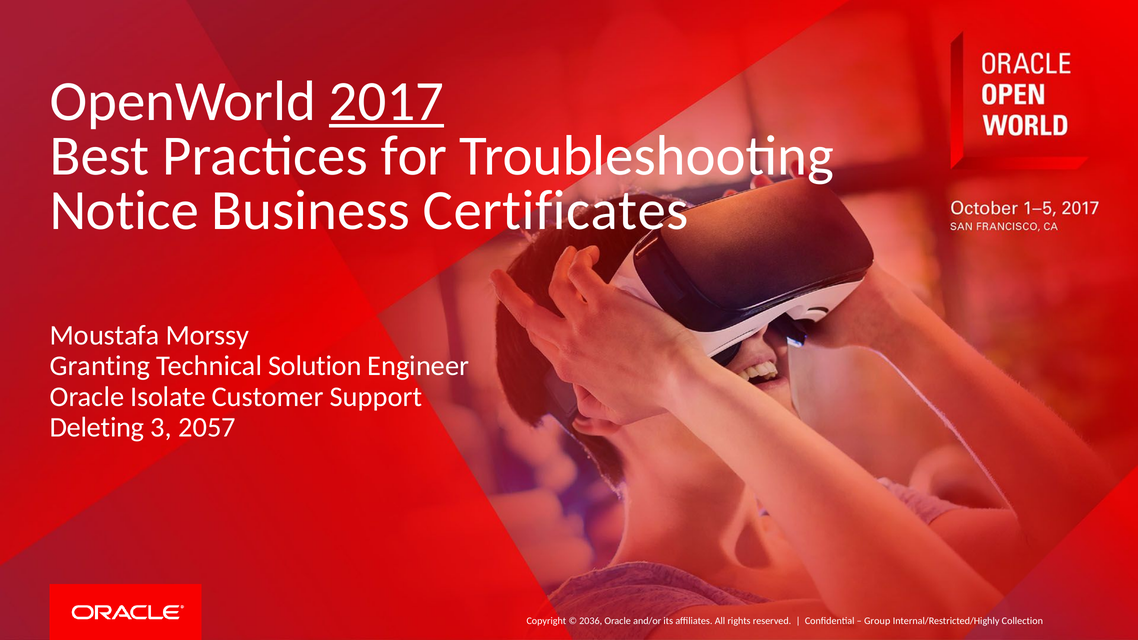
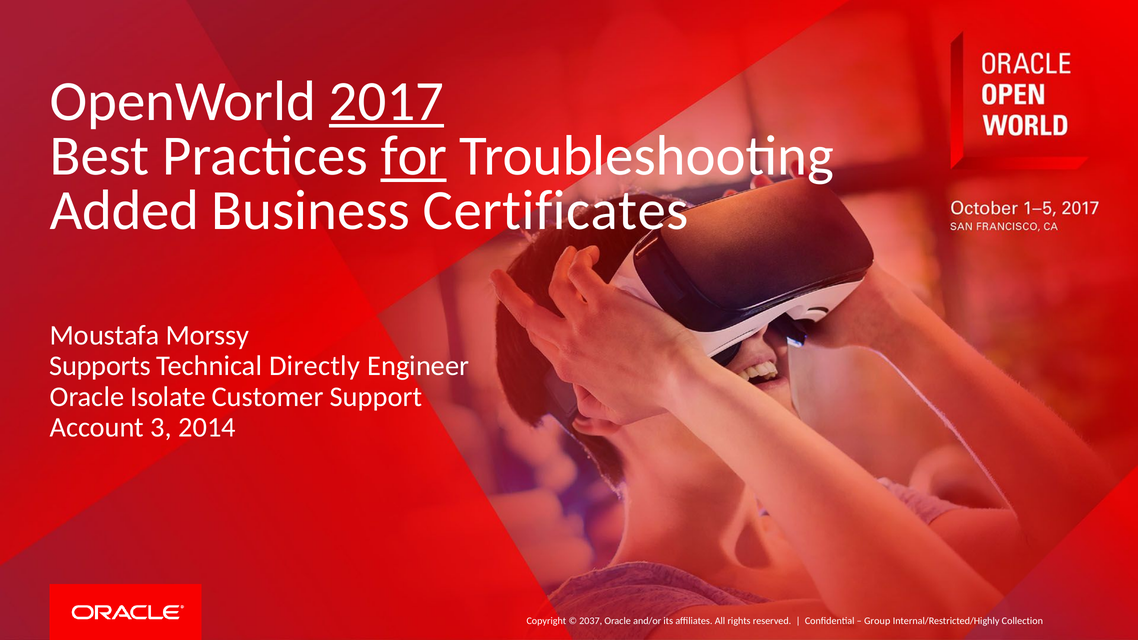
for underline: none -> present (414, 156)
Notice: Notice -> Added (124, 211)
Granting: Granting -> Supports (100, 366)
Solution: Solution -> Directly (315, 366)
Deleting: Deleting -> Account (97, 428)
2057: 2057 -> 2014 (207, 428)
2036: 2036 -> 2037 (591, 621)
